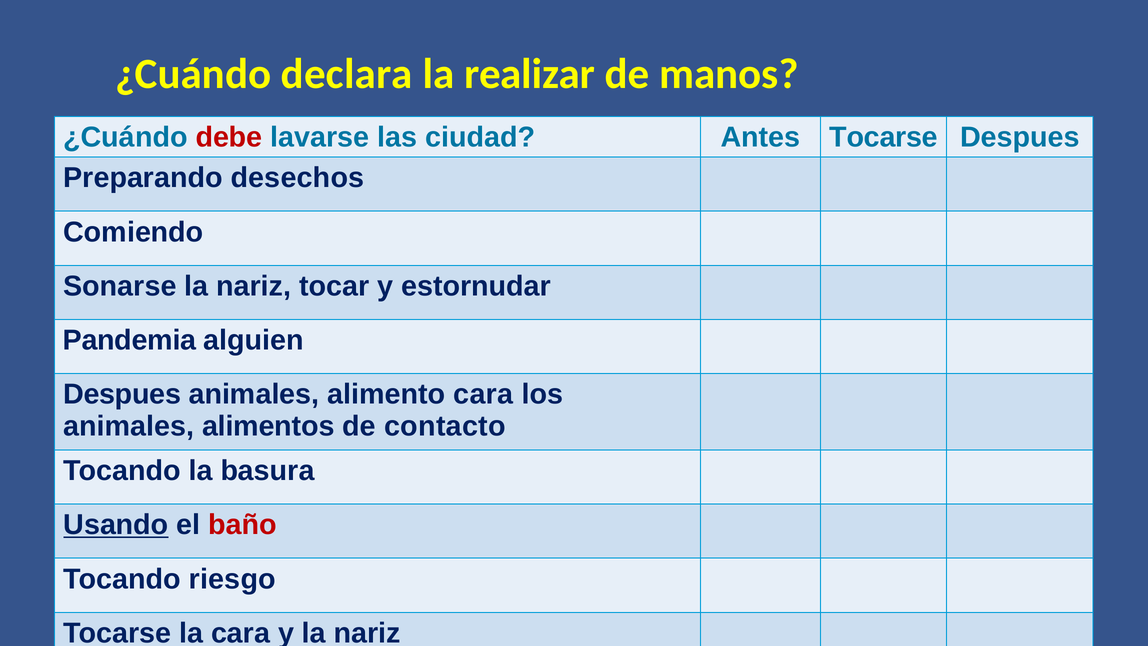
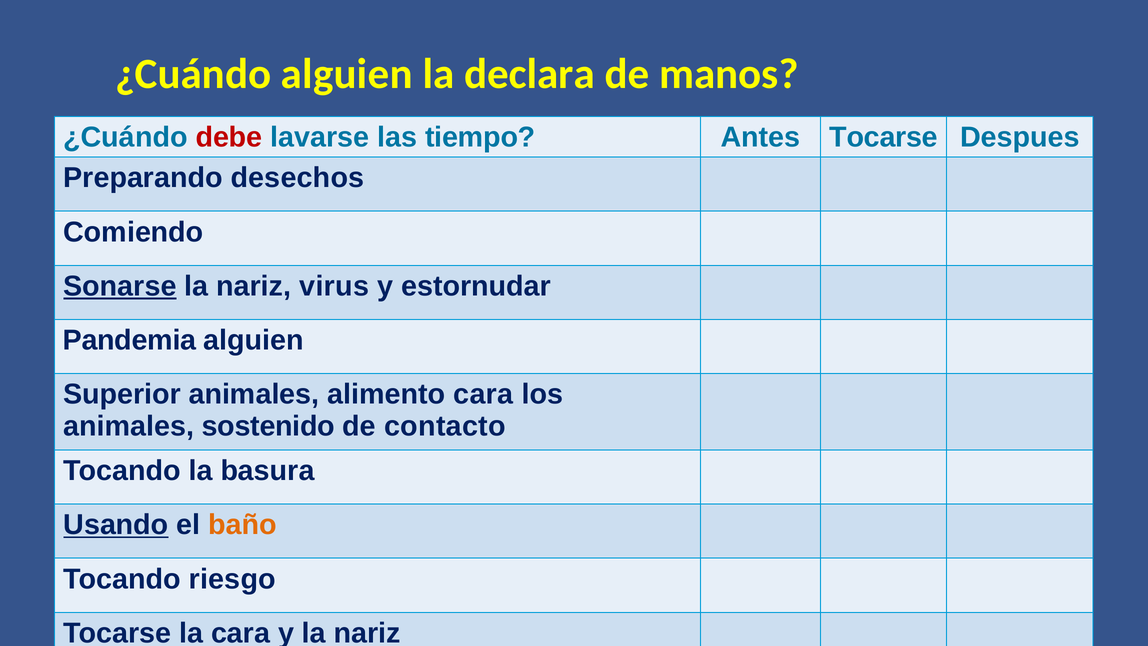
¿Cuándo declara: declara -> alguien (347, 74)
realizar: realizar -> declara (529, 74)
ciudad: ciudad -> tiempo (480, 137)
Sonarse underline: none -> present (120, 286)
tocar: tocar -> virus (334, 286)
Despues: Despues -> Superior (122, 394)
alimentos: alimentos -> sostenido (268, 426)
baño colour: red -> orange (243, 525)
